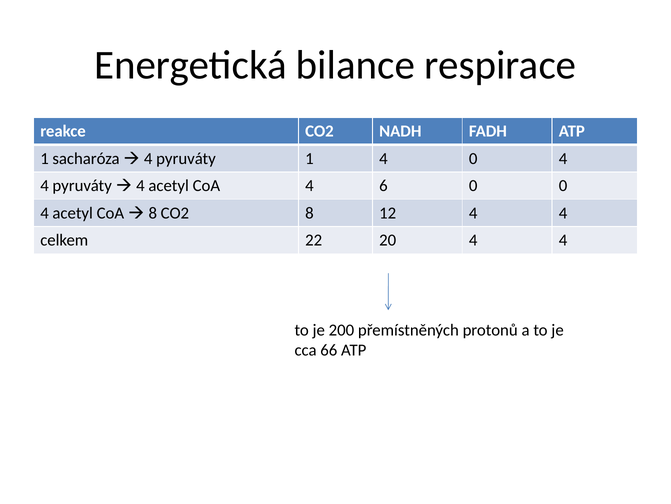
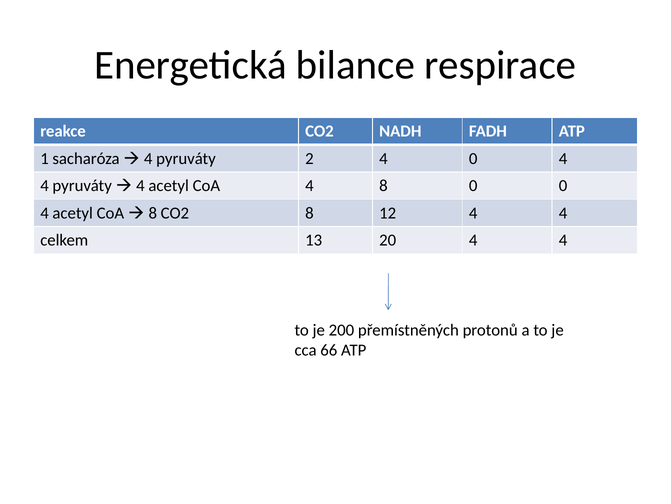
pyruváty 1: 1 -> 2 (309, 158)
4 6: 6 -> 8 (383, 186)
22: 22 -> 13 (314, 240)
